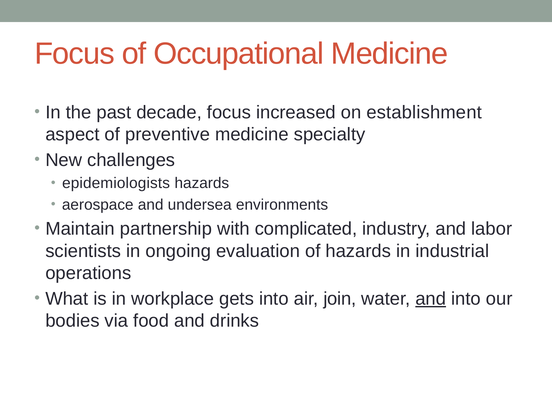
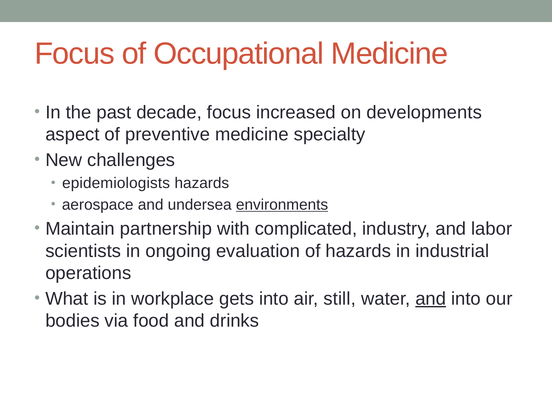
establishment: establishment -> developments (424, 112)
environments underline: none -> present (282, 205)
join: join -> still (340, 299)
